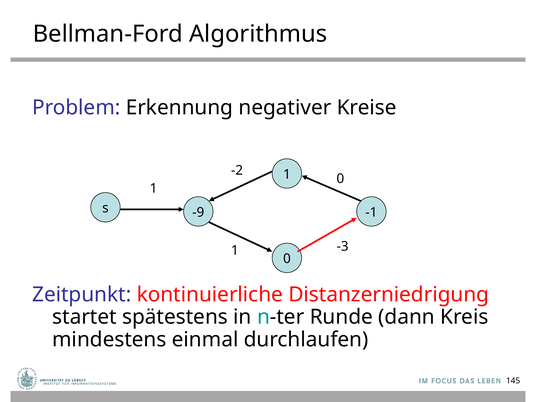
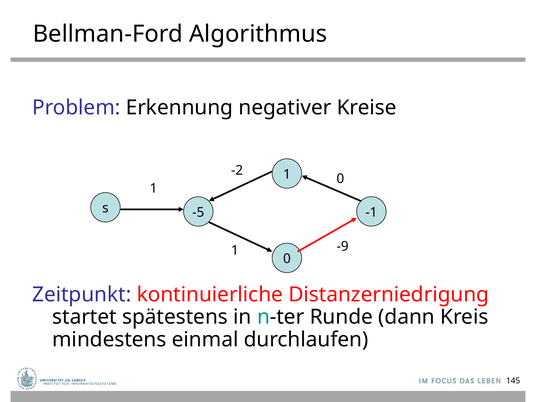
-9: -9 -> -5 (198, 212)
-3: -3 -> -9 (343, 246)
